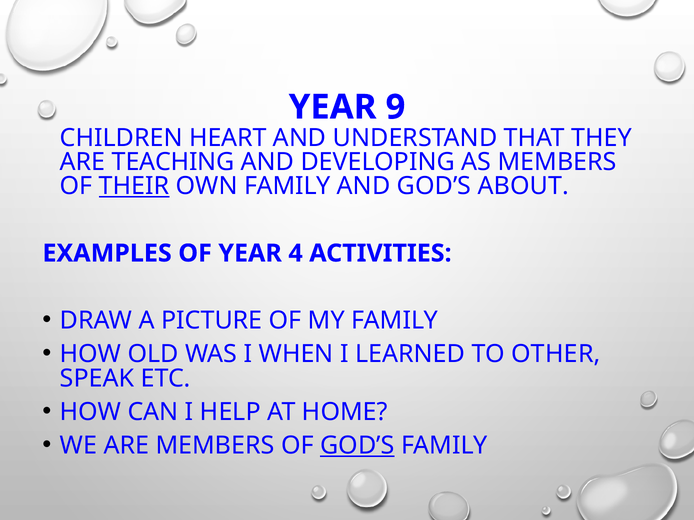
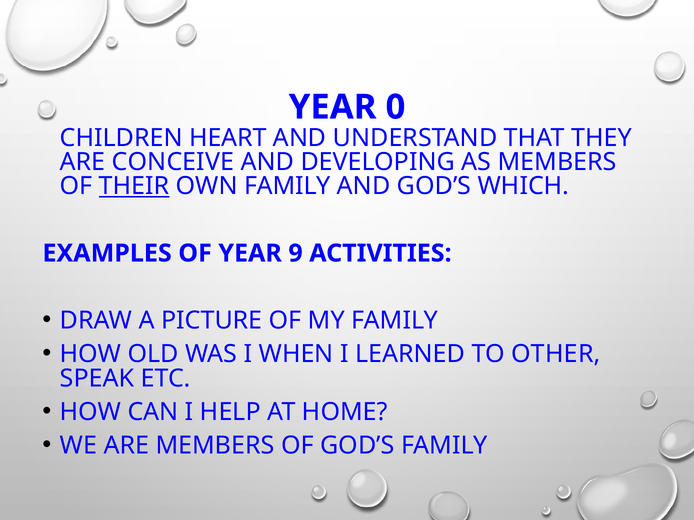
9: 9 -> 0 (395, 107)
TEACHING: TEACHING -> CONCEIVE (173, 162)
ABOUT: ABOUT -> WHICH (523, 186)
4: 4 -> 9 (296, 254)
GOD’S underline: present -> none (357, 446)
